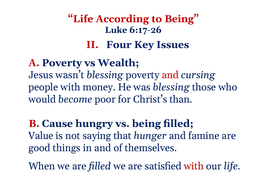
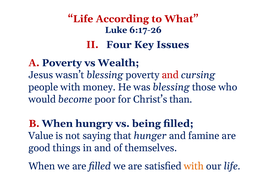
to Being: Being -> What (182, 19)
B Cause: Cause -> When (57, 124)
with colour: red -> orange (194, 166)
